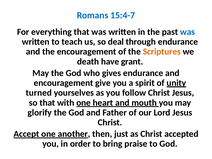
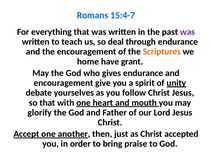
was colour: blue -> purple (188, 32)
death: death -> home (88, 62)
turned: turned -> debate (39, 93)
